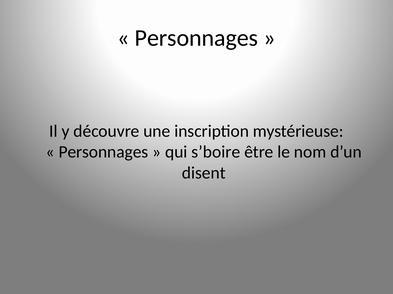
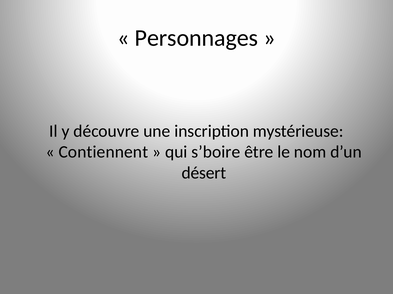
Personnages: Personnages -> Contiennent (103, 152)
disent: disent -> désert (204, 173)
